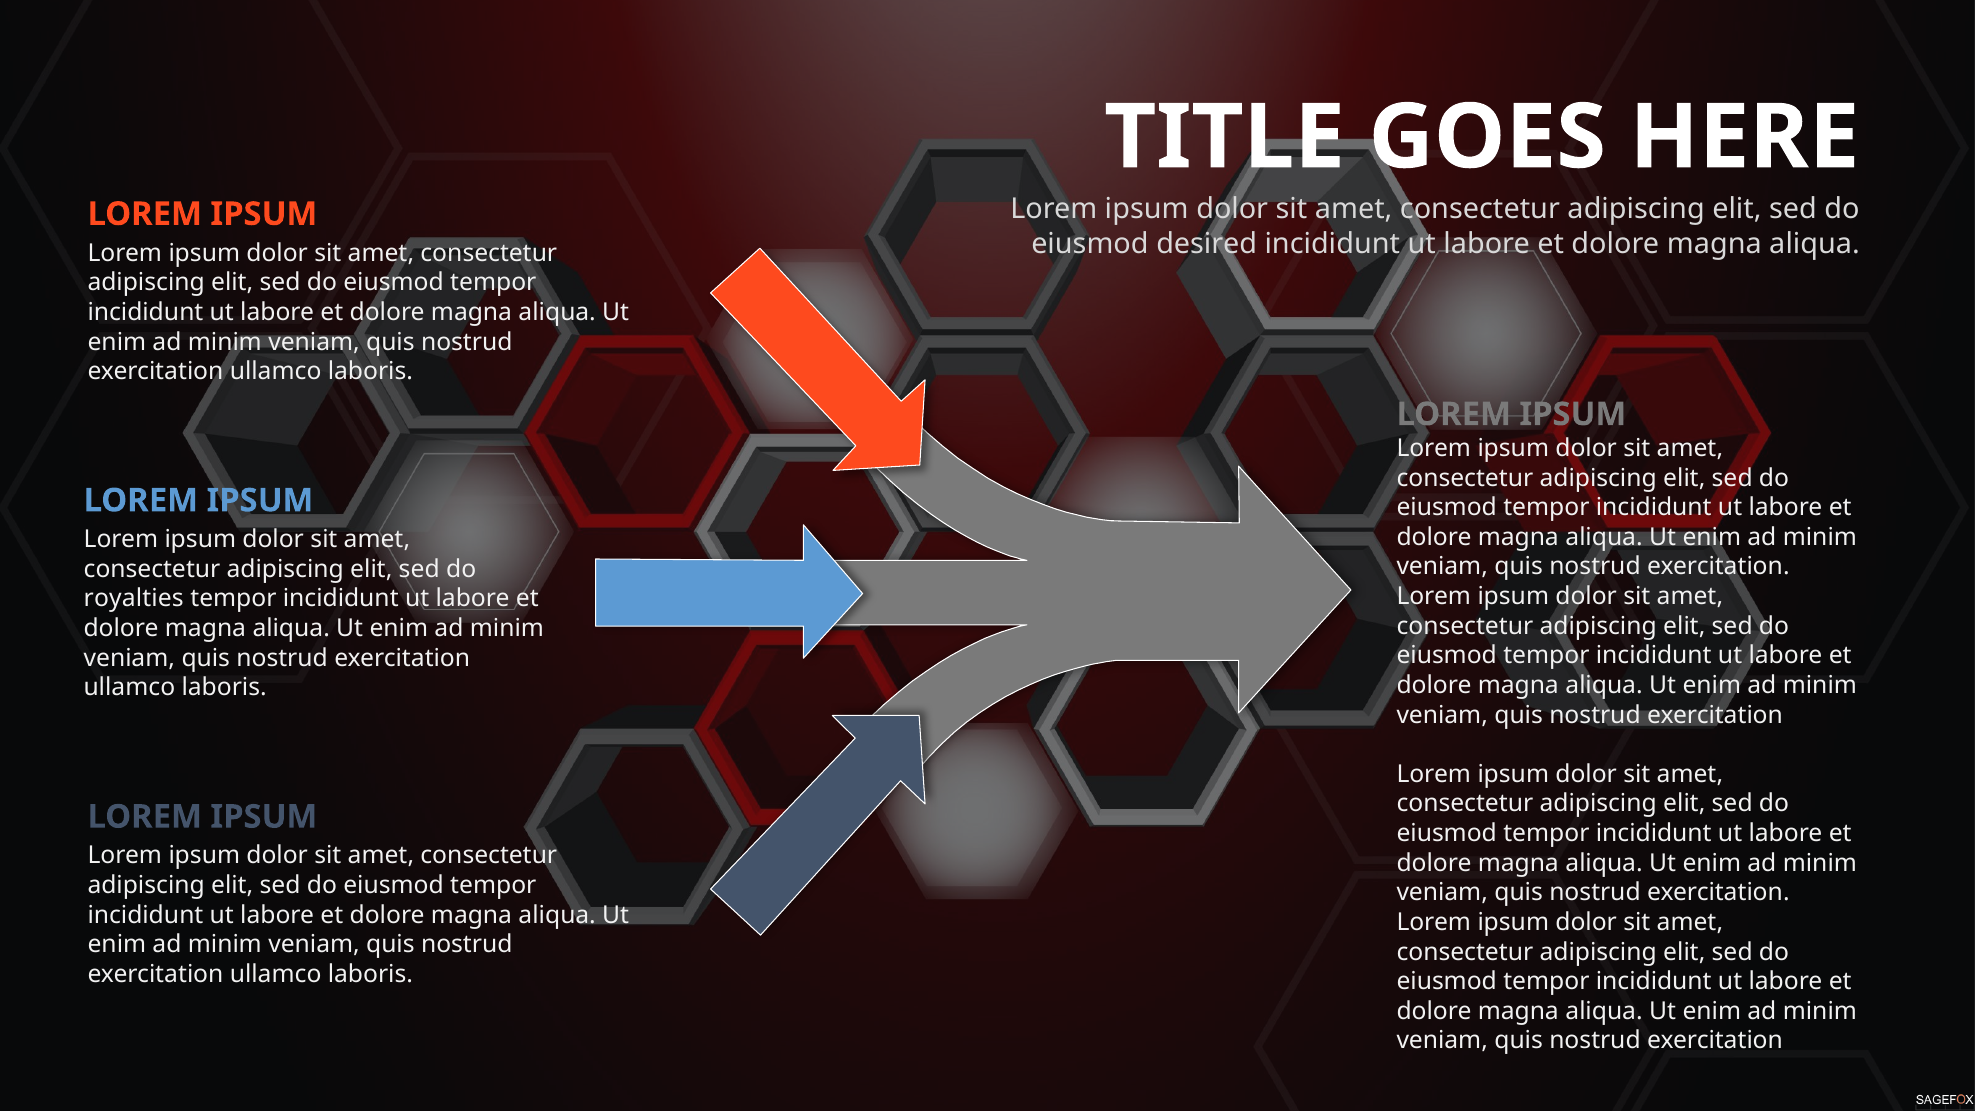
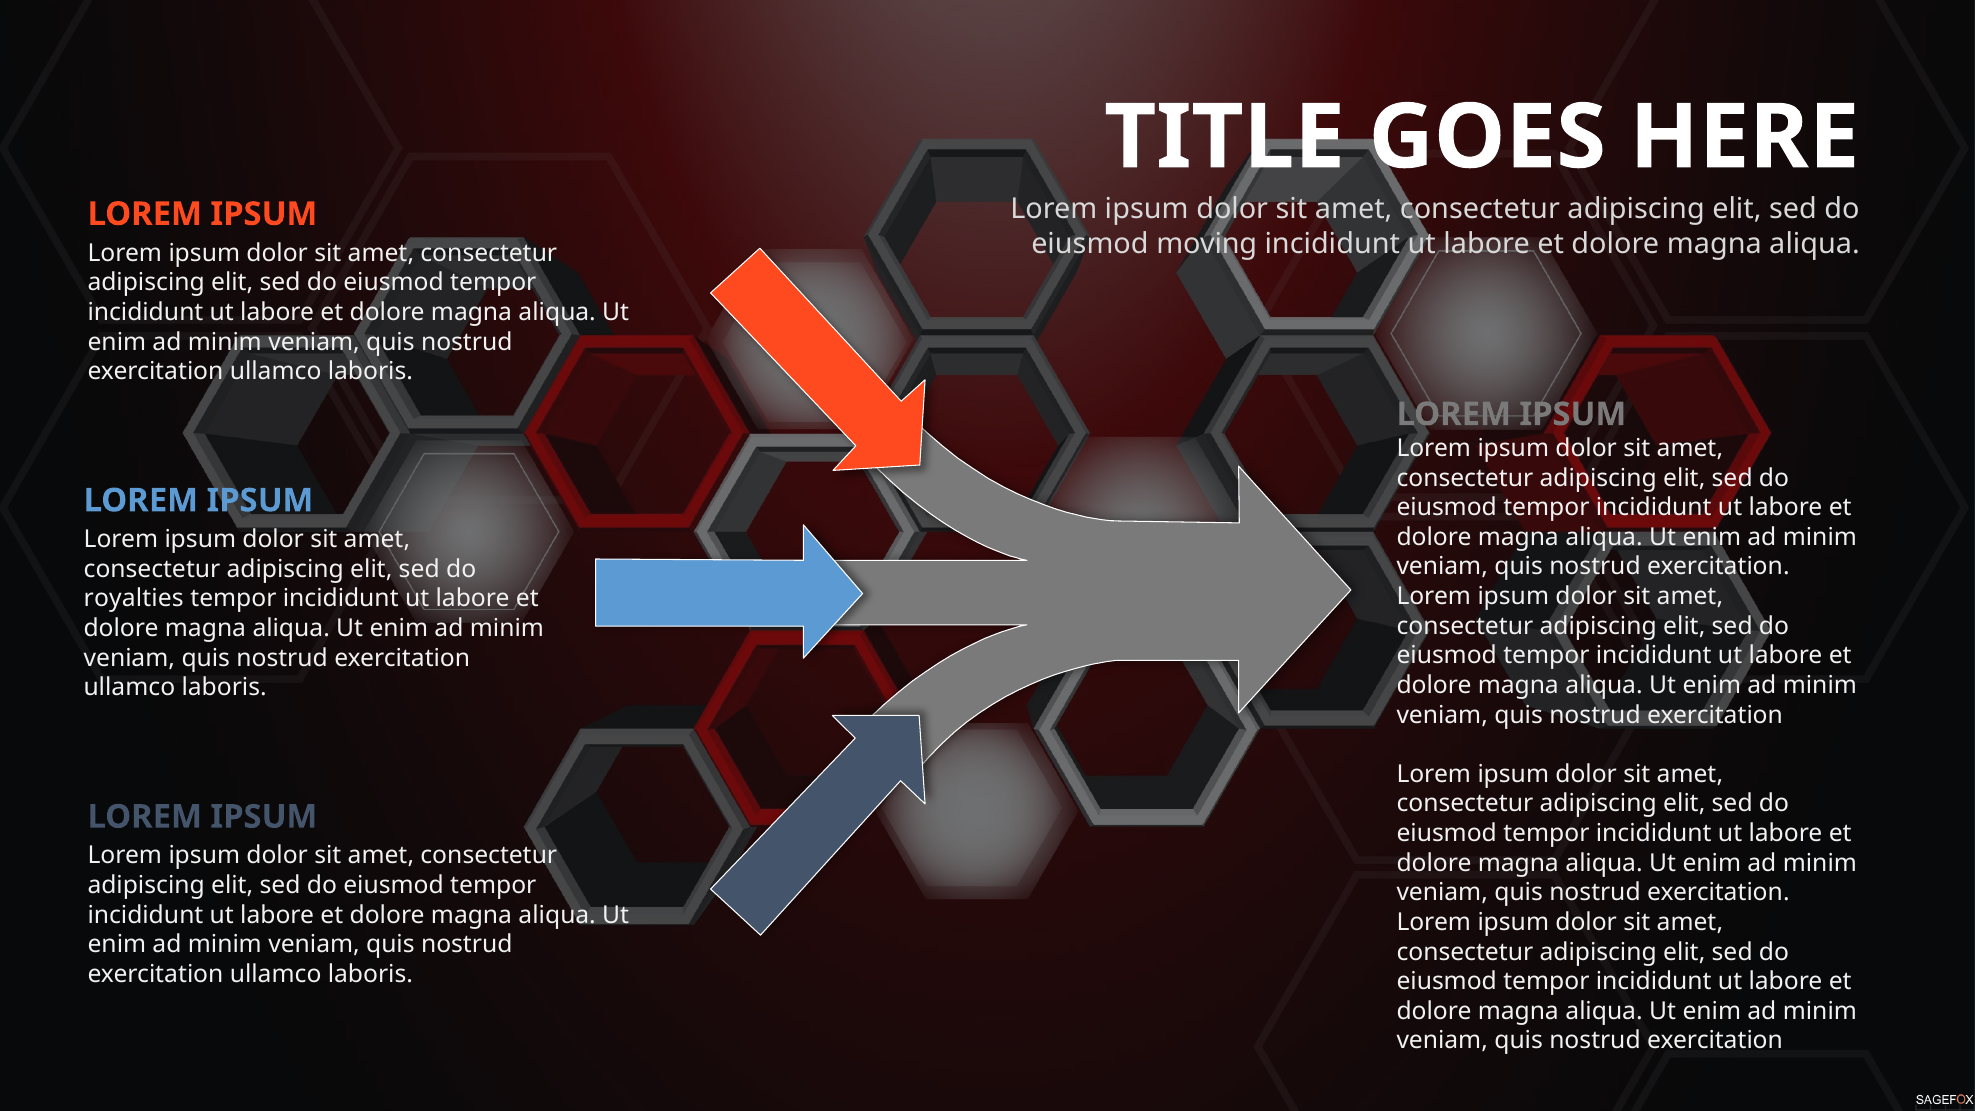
desired: desired -> moving (1207, 244)
